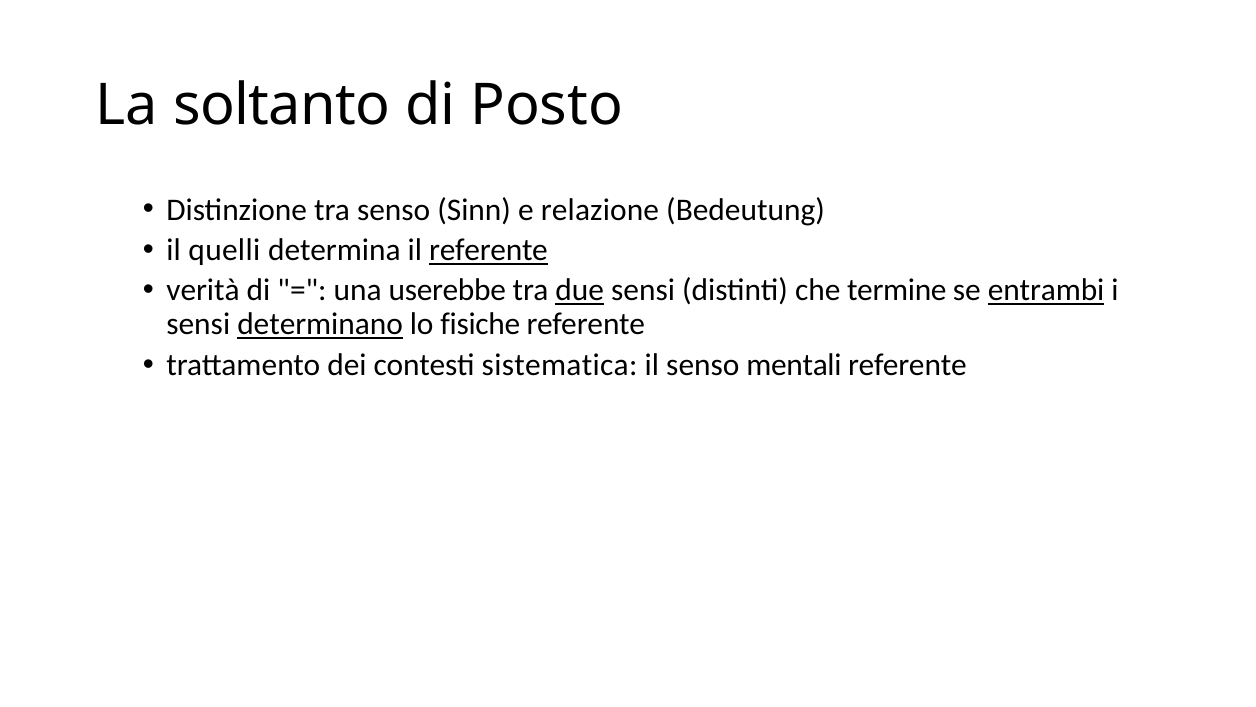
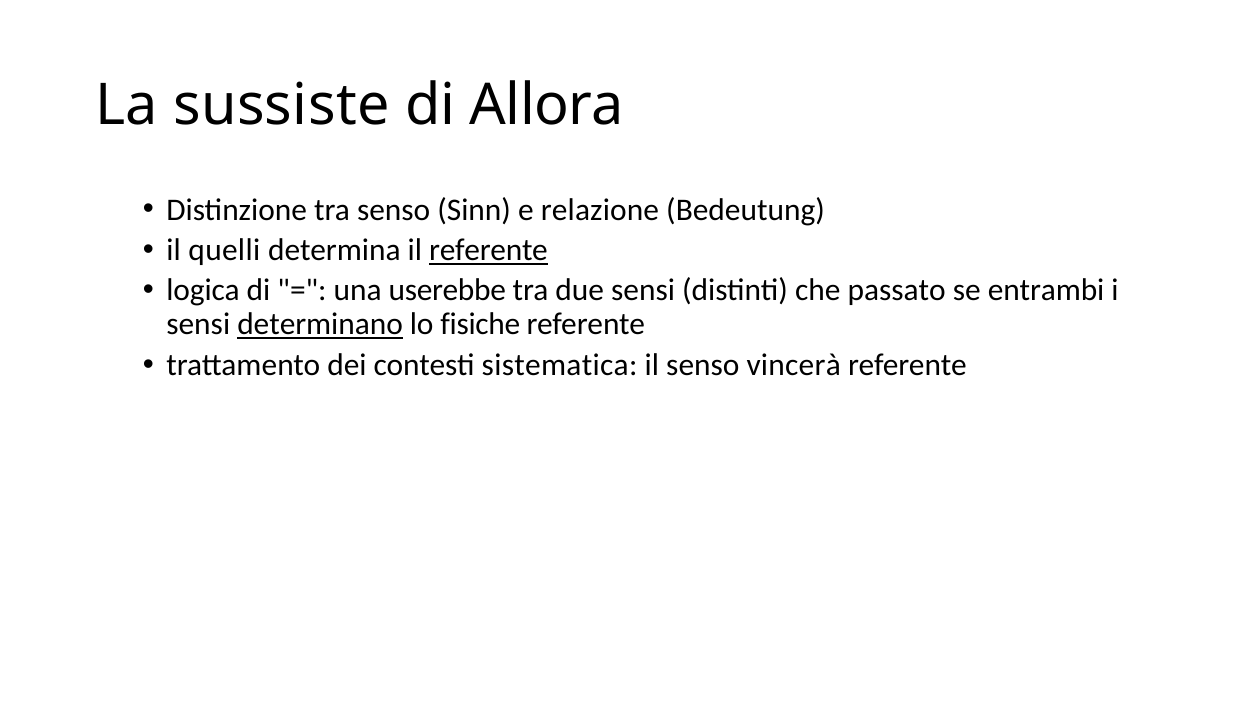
soltanto: soltanto -> sussiste (281, 106)
Posto: Posto -> Allora (547, 106)
verità: verità -> logica (203, 290)
due underline: present -> none (580, 290)
termine: termine -> passato (897, 290)
entrambi underline: present -> none (1046, 290)
mentali: mentali -> vincerà (794, 365)
